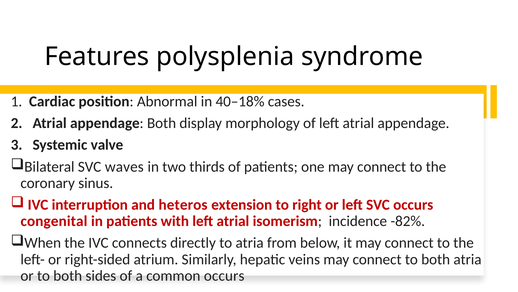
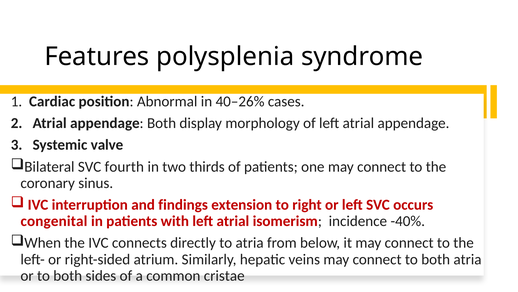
40–18%: 40–18% -> 40–26% (240, 101)
waves: waves -> fourth (124, 166)
heteros: heteros -> findings (183, 204)
-82%: -82% -> -40% (408, 221)
common occurs: occurs -> cristae (224, 275)
